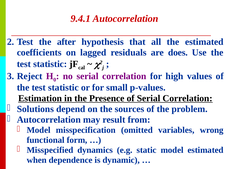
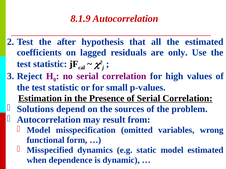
9.4.1: 9.4.1 -> 8.1.9 (81, 19)
does: does -> only (178, 52)
